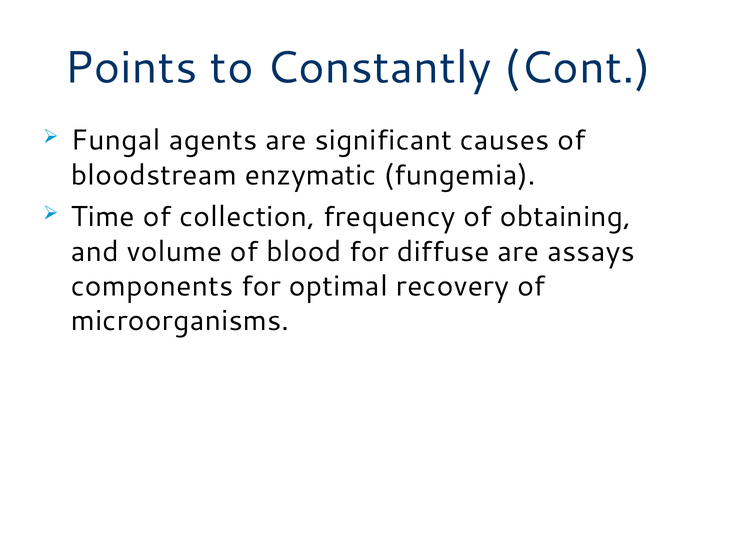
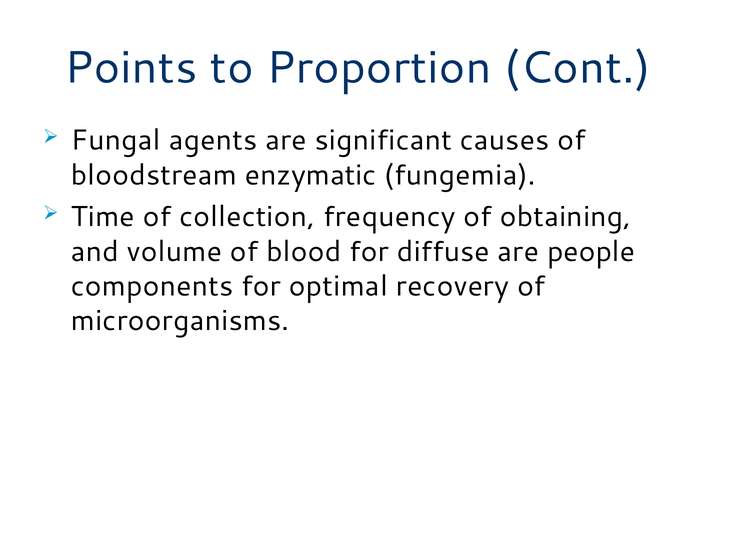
Constantly: Constantly -> Proportion (379, 68)
assays: assays -> people (591, 251)
